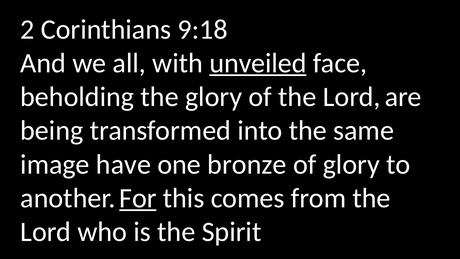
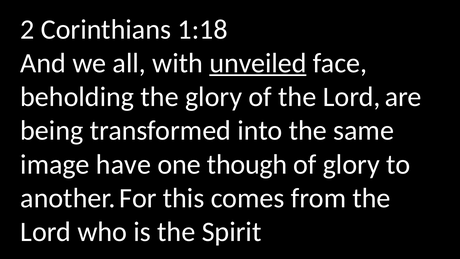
9:18: 9:18 -> 1:18 (203, 29)
bronze: bronze -> though (247, 164)
For underline: present -> none (138, 198)
